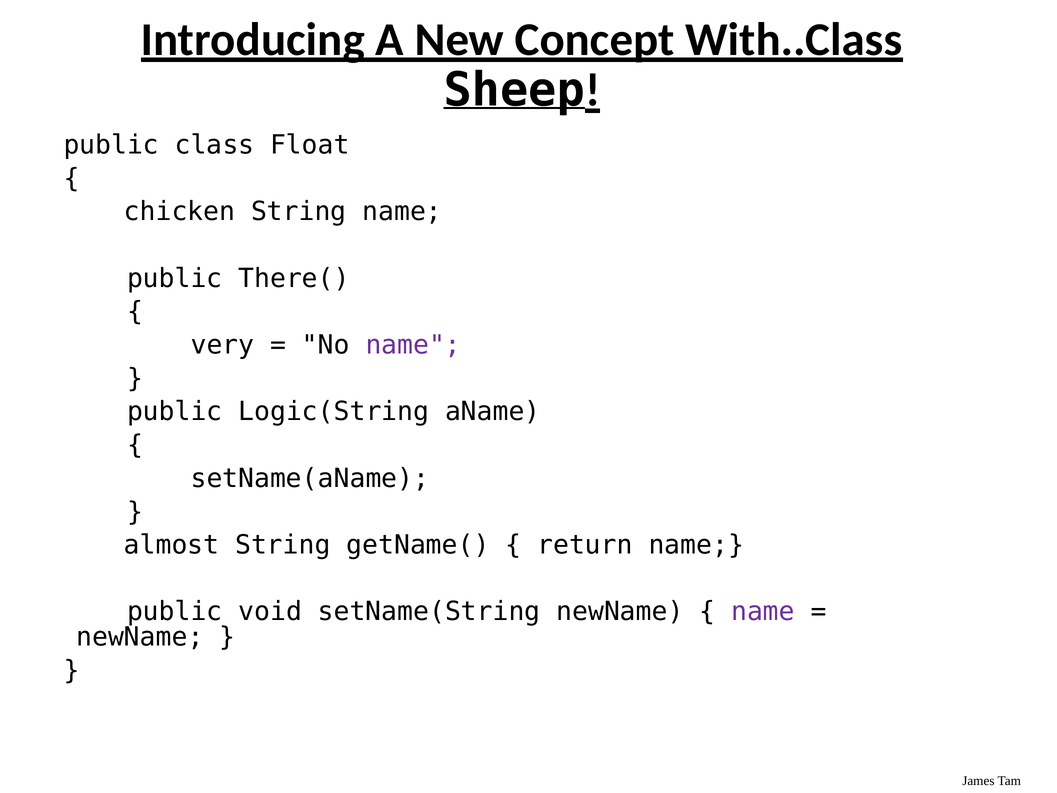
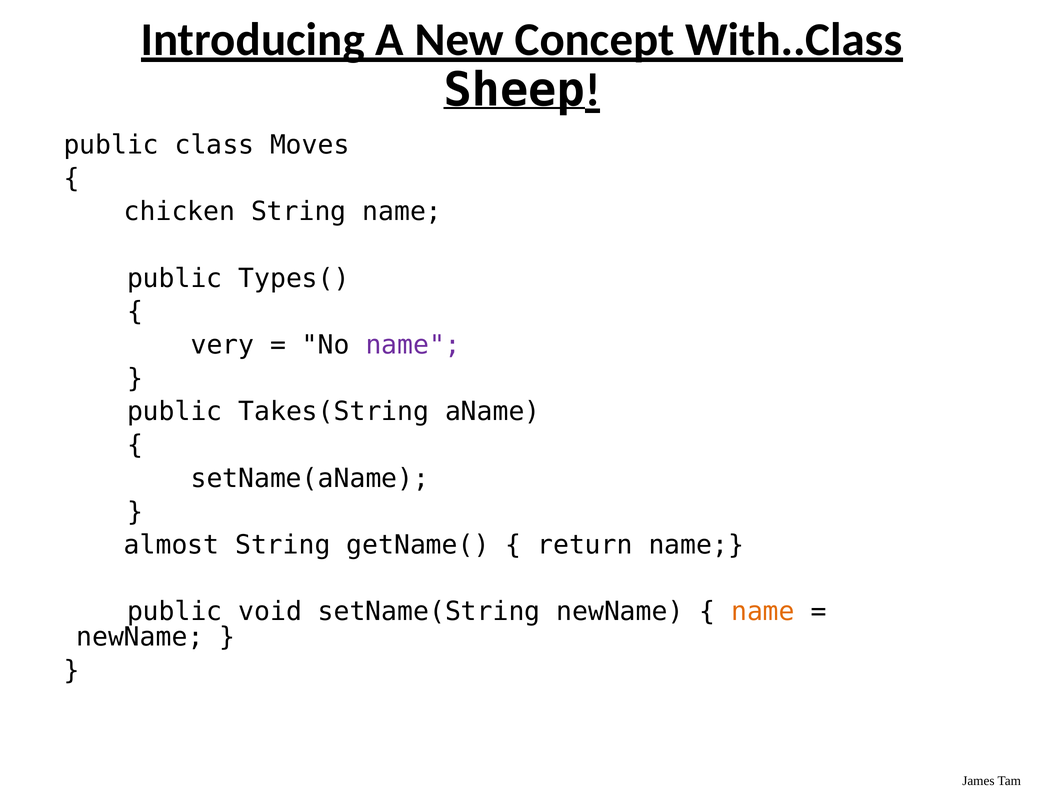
Float: Float -> Moves (310, 145)
There(: There( -> Types( (294, 278)
Logic(String: Logic(String -> Takes(String (334, 412)
name colour: purple -> orange (763, 612)
